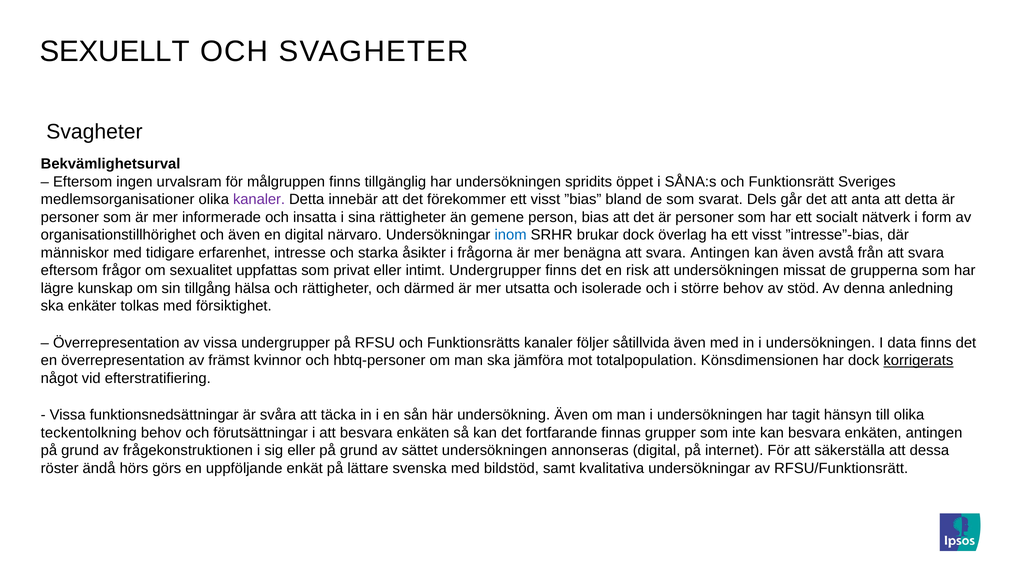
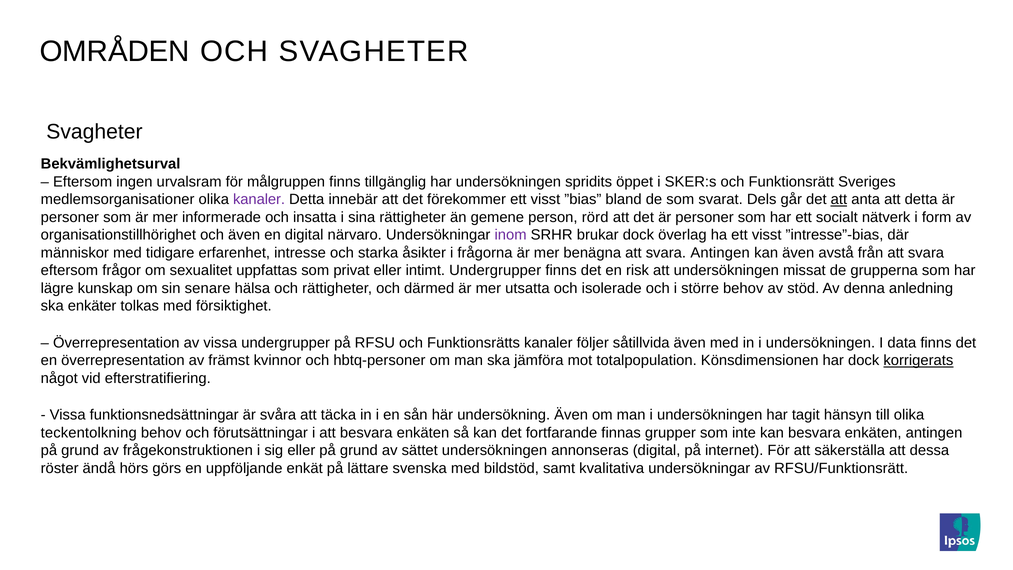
SEXUELLT: SEXUELLT -> OMRÅDEN (115, 51)
SÅNA:s: SÅNA:s -> SKER:s (691, 182)
att underline: none -> present (839, 199)
bias: bias -> rörd (595, 217)
inom colour: blue -> purple (511, 235)
tillgång: tillgång -> senare (208, 288)
